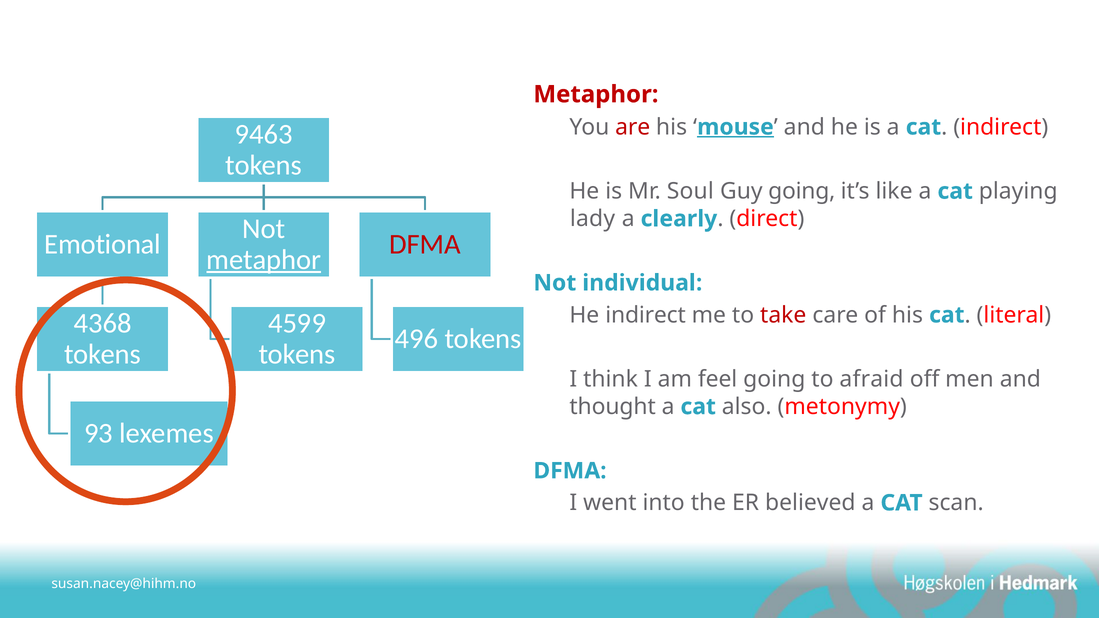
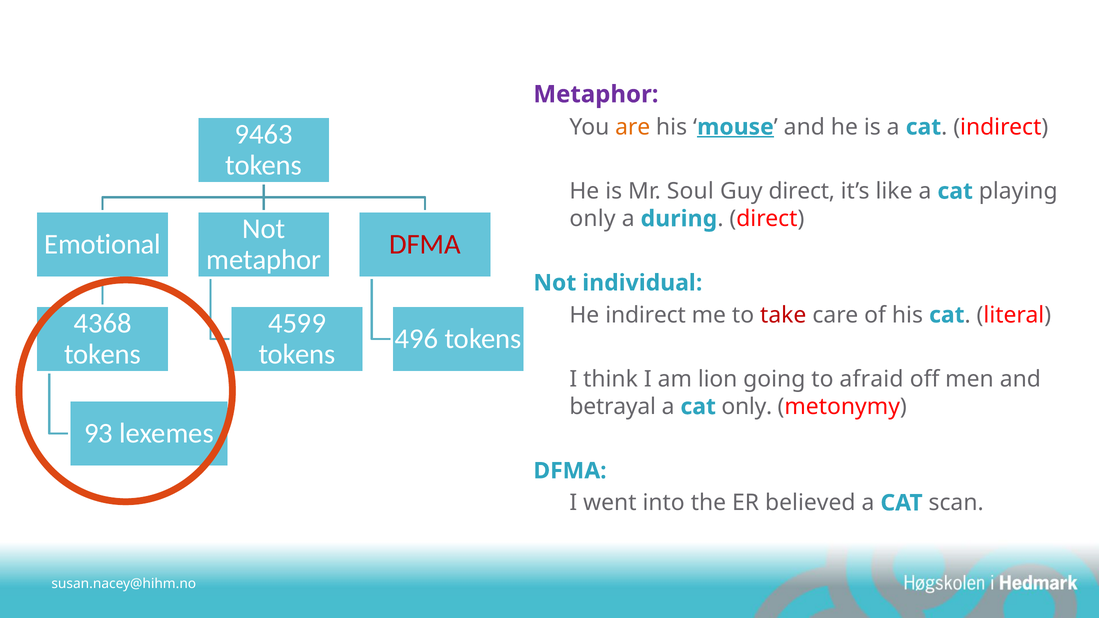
Metaphor colour: red -> purple (596, 94)
are colour: red -> orange (633, 127)
Guy going: going -> direct (802, 191)
lady: lady -> only (593, 219)
clearly: clearly -> during (679, 219)
metaphor underline: present -> none (264, 260)
feel: feel -> lion (718, 379)
thought: thought -> betrayal (613, 407)
cat also: also -> only (747, 407)
